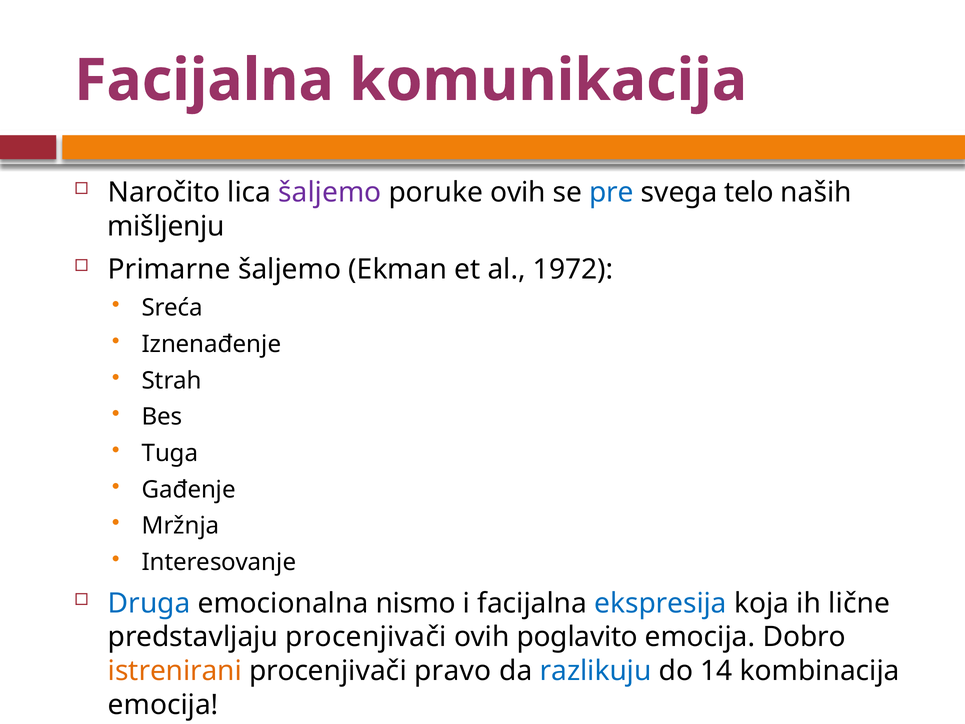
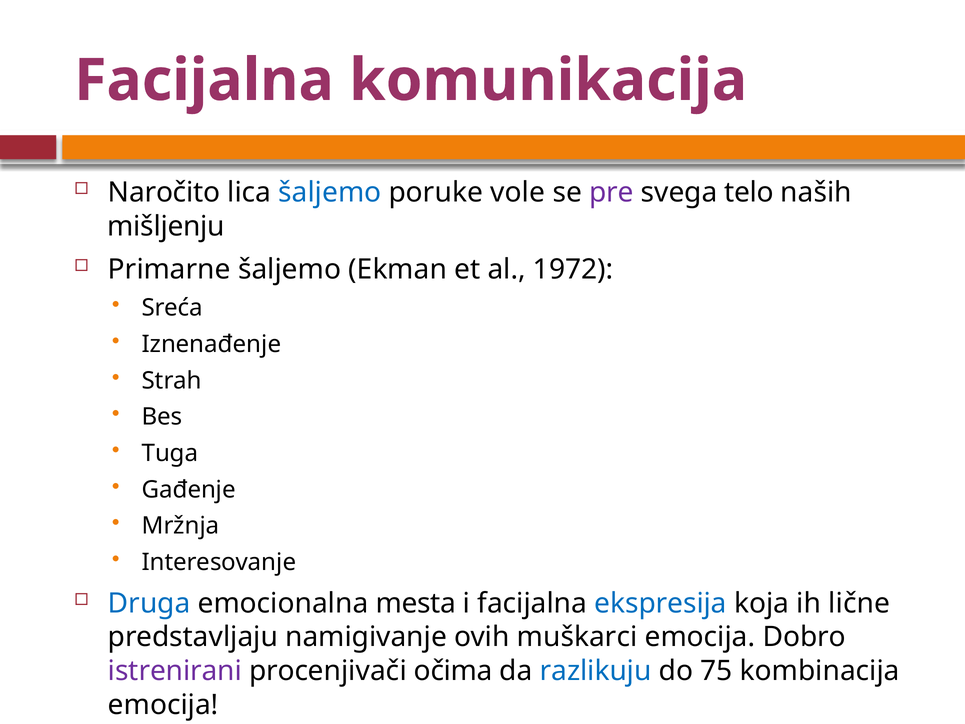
šaljemo colour: purple -> blue (330, 192)
poruke ovih: ovih -> vole (518, 192)
pre colour: blue -> purple (611, 192)
nismo: nismo -> mesta (416, 603)
predstavljaju procenjivači: procenjivači -> namigivanje (366, 637)
poglavito: poglavito -> muškarci (577, 637)
istrenirani colour: orange -> purple (175, 671)
pravo: pravo -> očima (453, 671)
14: 14 -> 75 (716, 671)
